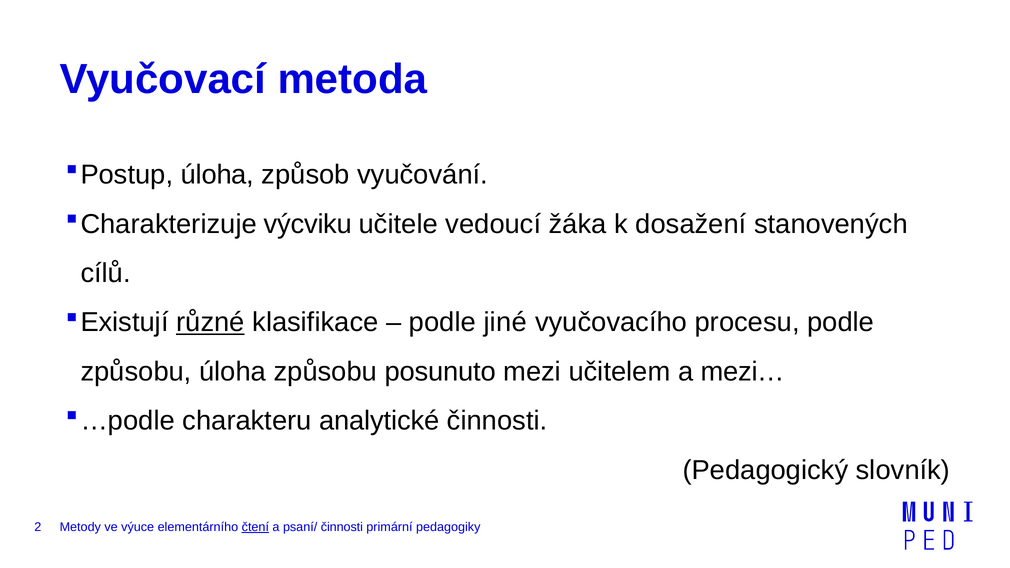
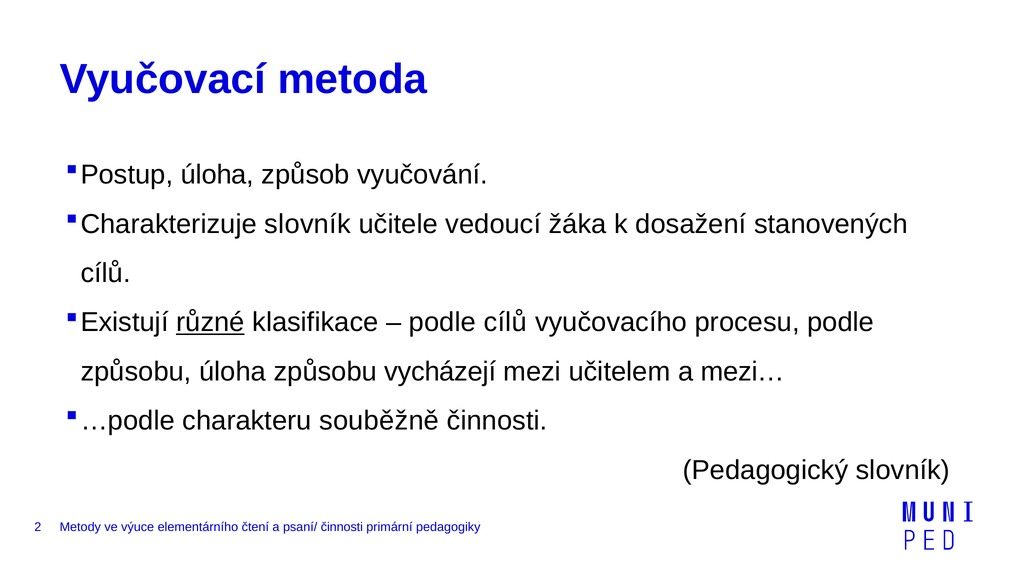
výcviku: výcviku -> slovník (308, 224)
podle jiné: jiné -> cílů (505, 323)
posunuto: posunuto -> vycházejí (440, 372)
analytické: analytické -> souběžně (379, 421)
čtení underline: present -> none (255, 527)
